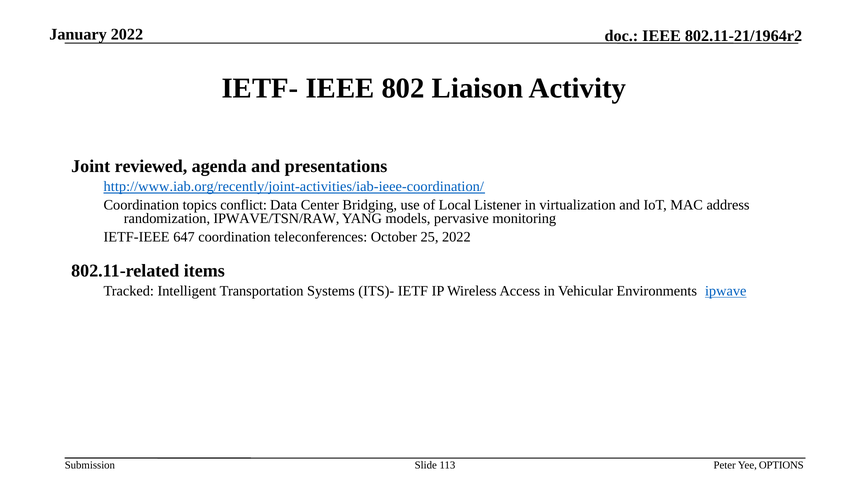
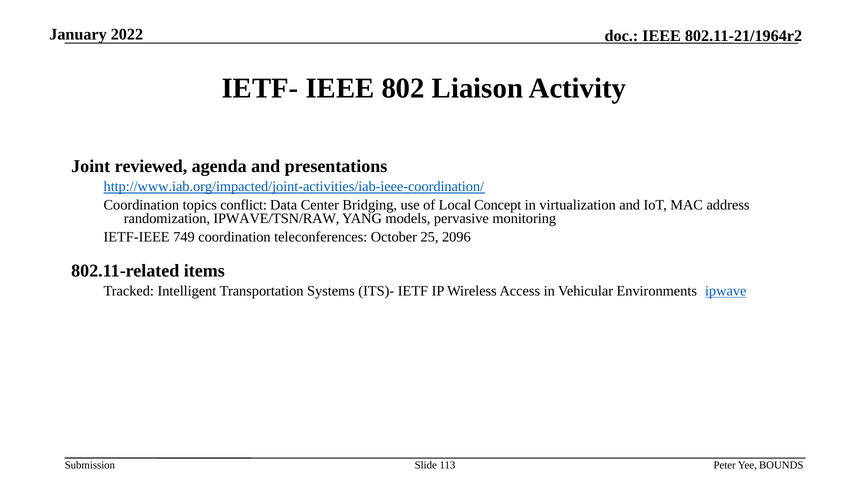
http://www.iab.org/recently/joint-activities/iab-ieee-coordination/: http://www.iab.org/recently/joint-activities/iab-ieee-coordination/ -> http://www.iab.org/impacted/joint-activities/iab-ieee-coordination/ (294, 187)
Listener: Listener -> Concept (498, 205)
647: 647 -> 749 (184, 237)
25 2022: 2022 -> 2096 (456, 237)
OPTIONS: OPTIONS -> BOUNDS (781, 466)
